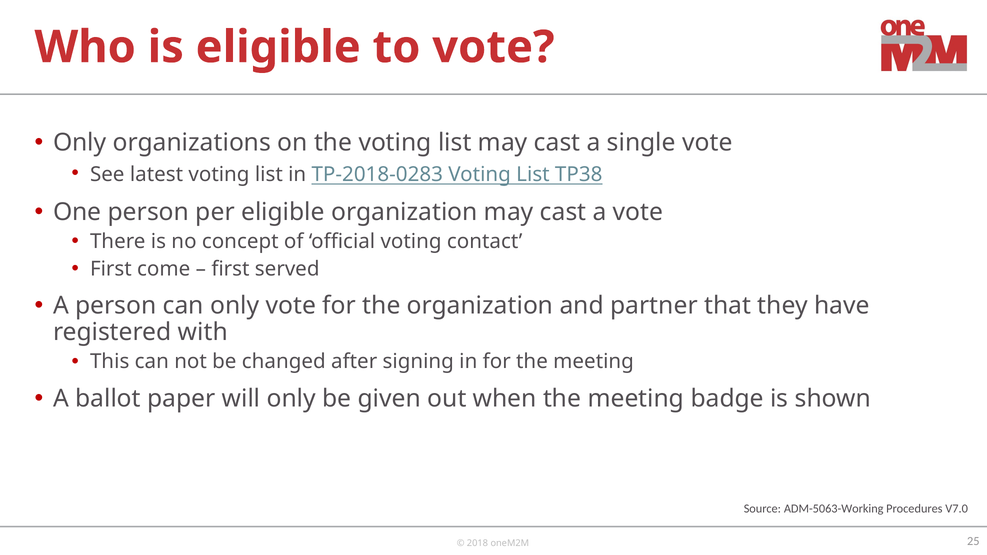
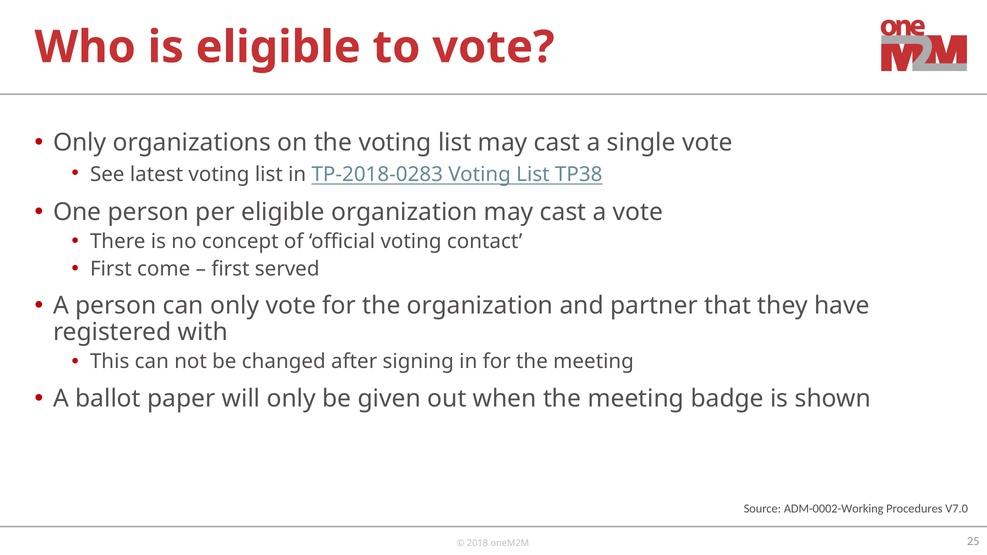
ADM-5063-Working: ADM-5063-Working -> ADM-0002-Working (834, 509)
